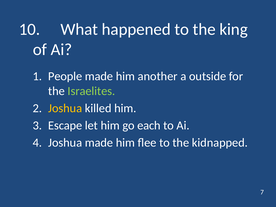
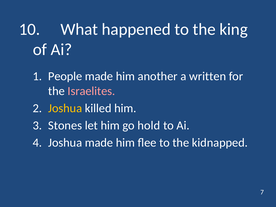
outside: outside -> written (208, 76)
Israelites colour: light green -> pink (91, 91)
Escape: Escape -> Stones (65, 125)
each: each -> hold (149, 125)
